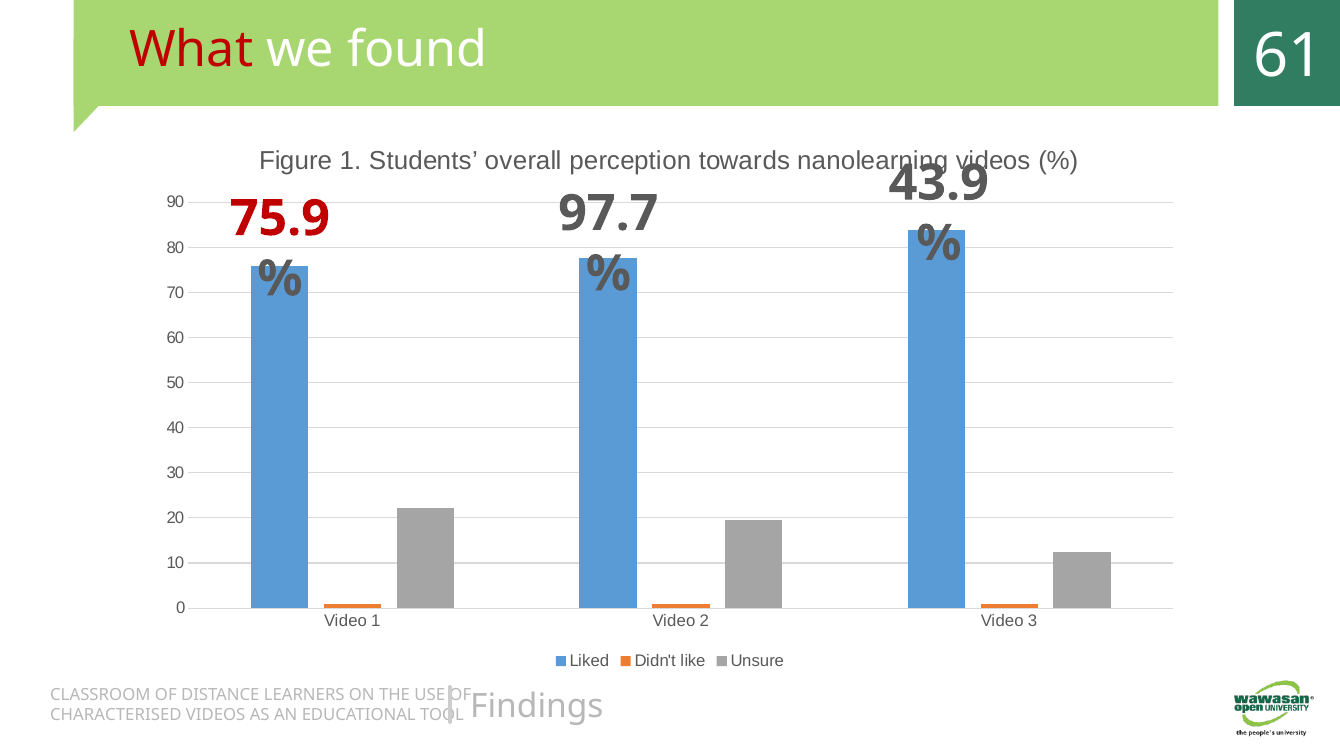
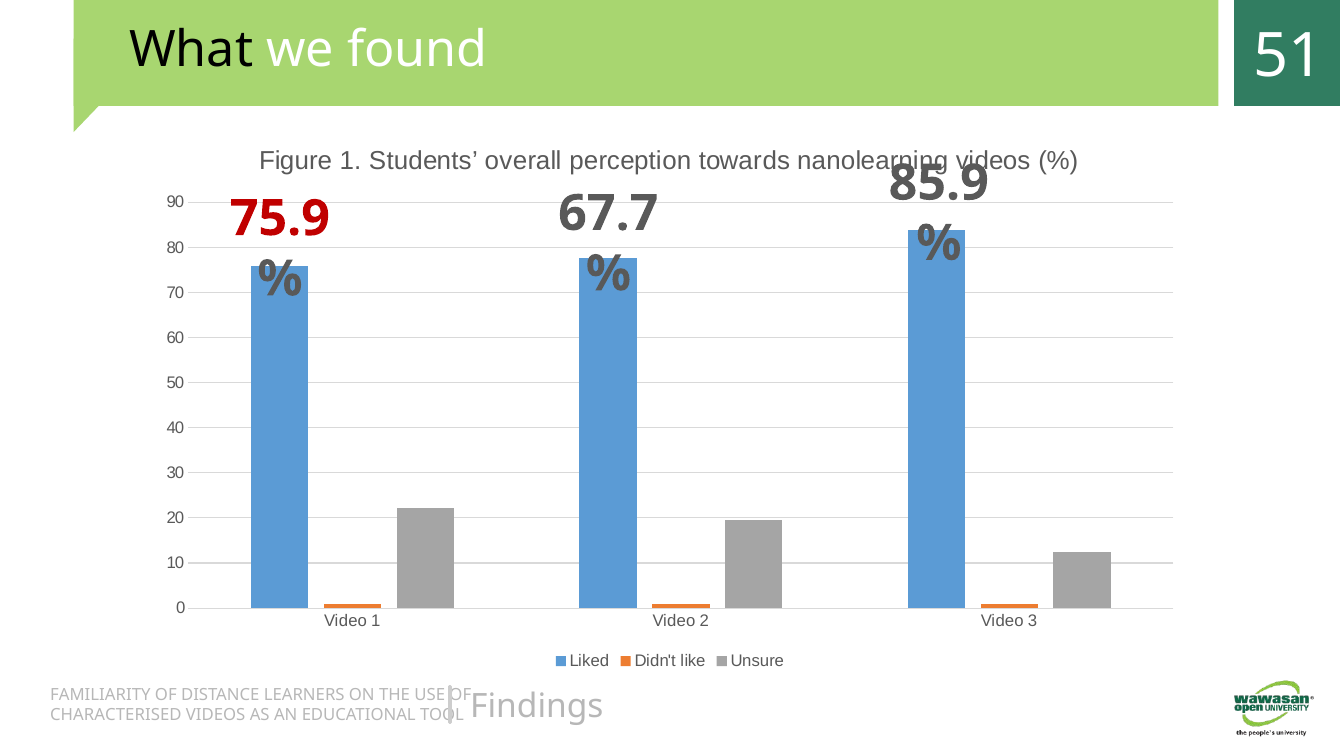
What colour: red -> black (191, 50)
61: 61 -> 51 (1288, 56)
43.9: 43.9 -> 85.9 (939, 183)
97.7: 97.7 -> 67.7 (608, 213)
CLASSROOM: CLASSROOM -> FAMILIARITY (100, 695)
